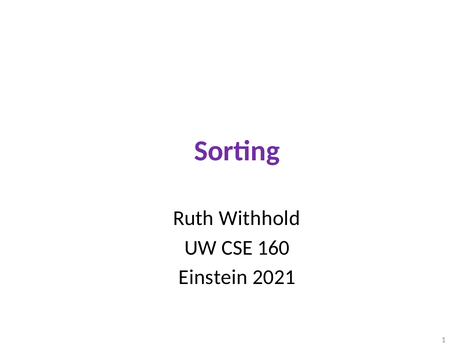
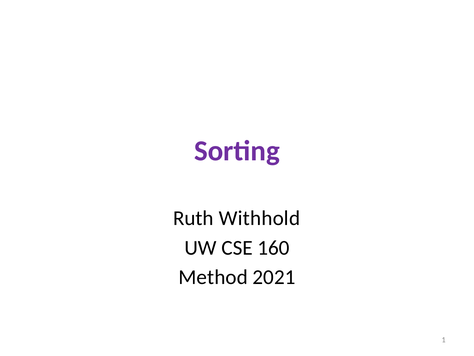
Einstein: Einstein -> Method (213, 277)
